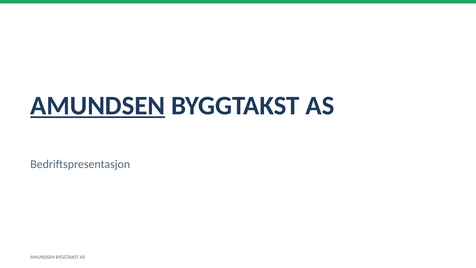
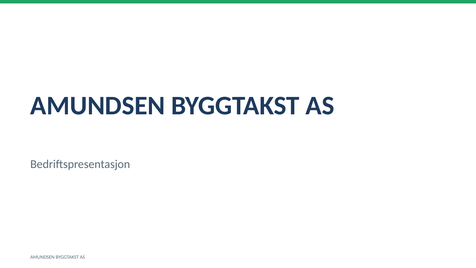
AMUNDSEN underline: present -> none (98, 106)
